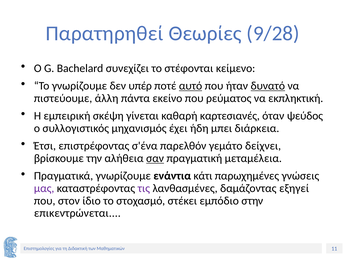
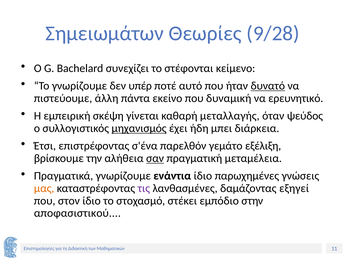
Παρατηρηθεί: Παρατηρηθεί -> Σημειωμάτων (105, 33)
αυτό underline: present -> none (191, 86)
ρεύματος: ρεύματος -> δυναμική (229, 98)
εκπληκτική: εκπληκτική -> ερευνητικό (296, 98)
καρτεσιανές: καρτεσιανές -> μεταλλαγής (230, 116)
μηχανισμός underline: none -> present (139, 128)
δείχνει: δείχνει -> εξέλιξη (263, 146)
ενάντια κάτι: κάτι -> ίδιο (203, 176)
μας colour: purple -> orange (44, 188)
επικεντρώνεται: επικεντρώνεται -> αποφασιστικού (77, 213)
